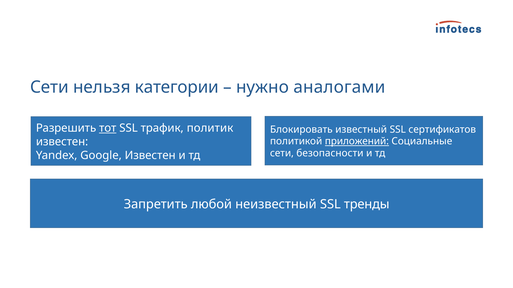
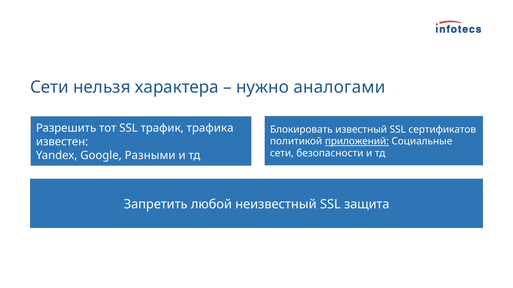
категории: категории -> характера (177, 87)
тот underline: present -> none (108, 128)
политик: политик -> трафика (210, 128)
Google Известен: Известен -> Разными (150, 156)
тренды: тренды -> защита (367, 205)
